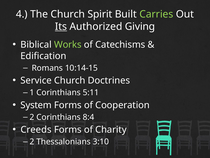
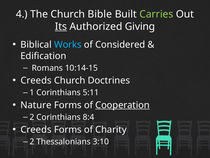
Spirit: Spirit -> Bible (100, 14)
Works colour: light green -> light blue (68, 45)
Catechisms: Catechisms -> Considered (120, 45)
Service: Service -> Creeds (36, 80)
System: System -> Nature (36, 105)
Cooperation underline: none -> present (122, 105)
